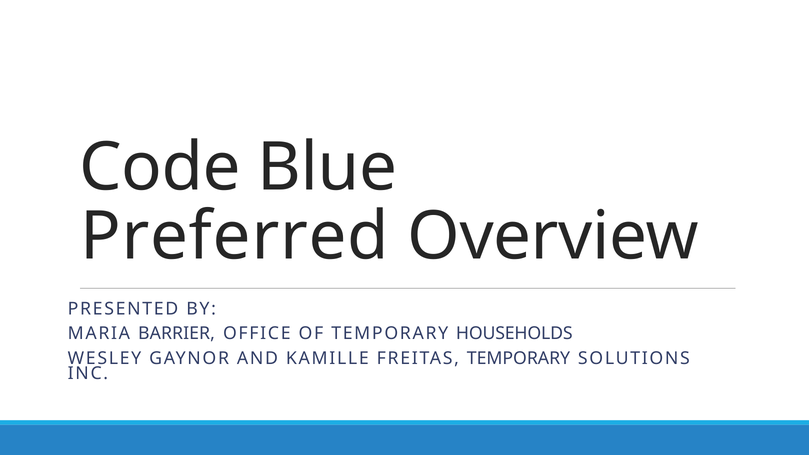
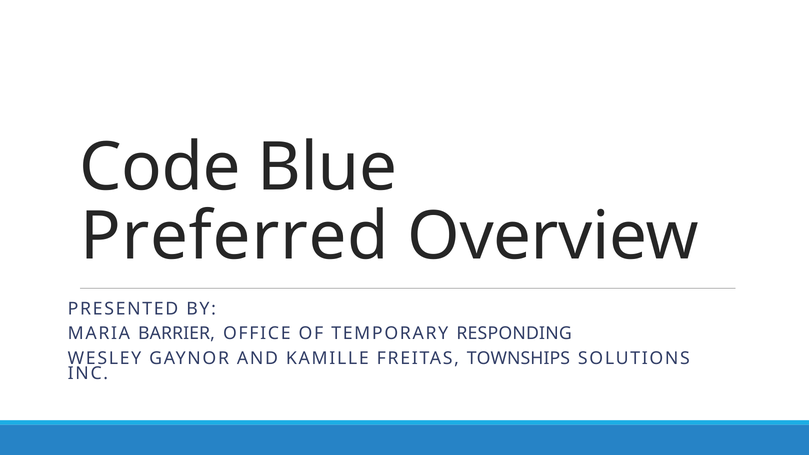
HOUSEHOLDS: HOUSEHOLDS -> RESPONDING (514, 334)
FREITAS TEMPORARY: TEMPORARY -> TOWNSHIPS (518, 358)
